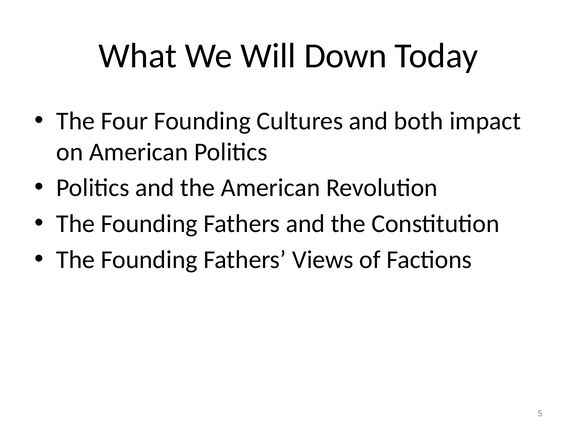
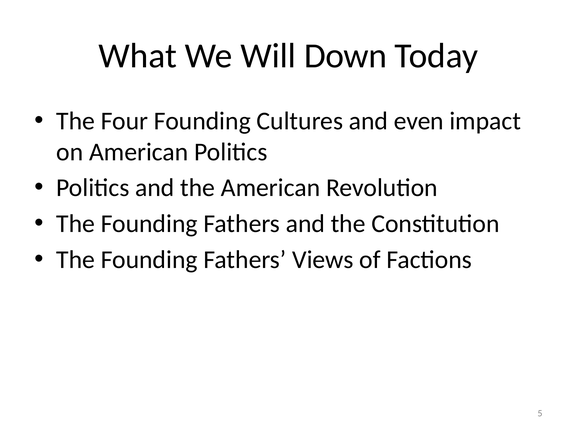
both: both -> even (419, 121)
